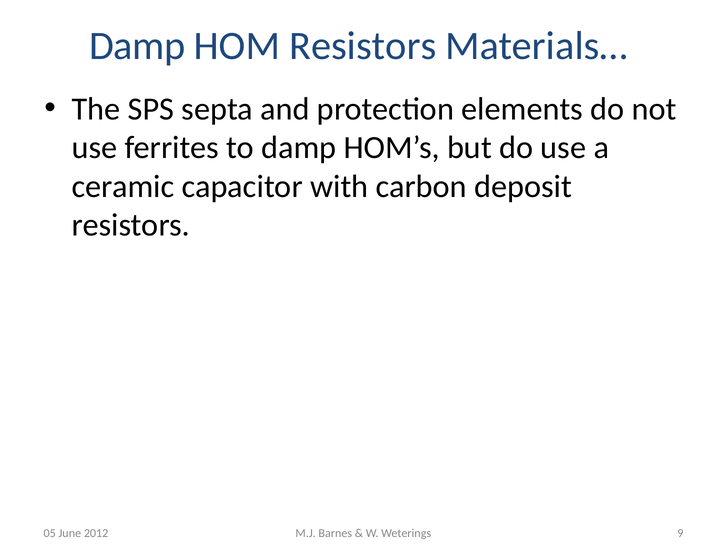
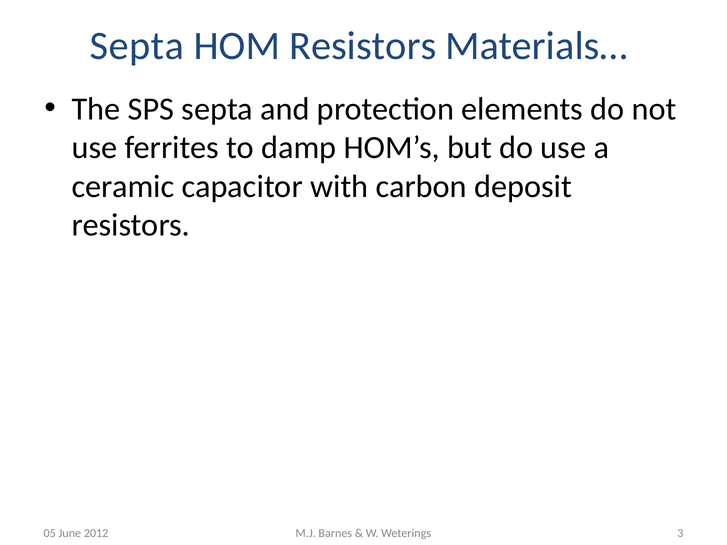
Damp: Damp -> Septa (137, 46)
9: 9 -> 3 (680, 534)
